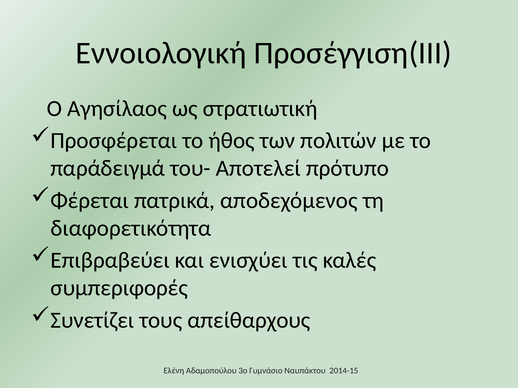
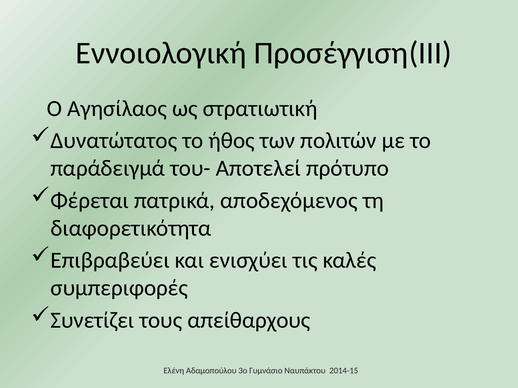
Προσφέρεται: Προσφέρεται -> Δυνατώτατος (114, 141)
